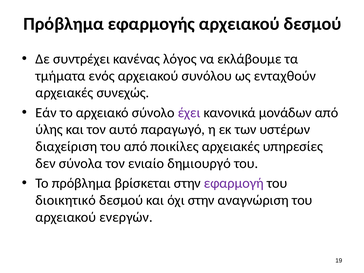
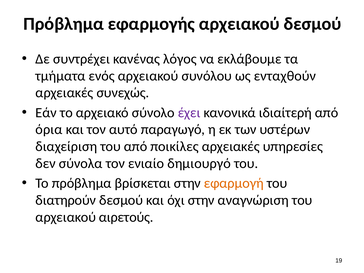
μονάδων: μονάδων -> ιδιαίτερή (285, 113)
ύλης: ύλης -> όρια (49, 130)
εφαρμογή colour: purple -> orange (234, 183)
διοικητικό: διοικητικό -> διατηρούν (66, 200)
ενεργών: ενεργών -> αιρετούς (126, 217)
